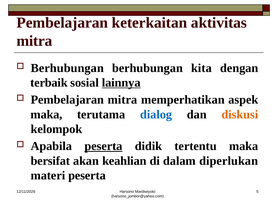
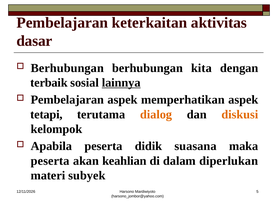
mitra: mitra -> dasar (34, 41)
Pembelajaran mitra: mitra -> aspek (123, 100)
maka: maka -> tetapi (46, 115)
dialog colour: blue -> orange (156, 115)
peserta underline: present -> none (103, 146)
tertentu: tertentu -> suasana (196, 146)
bersifat: bersifat -> peserta (50, 161)
materi peserta: peserta -> subyek (87, 176)
